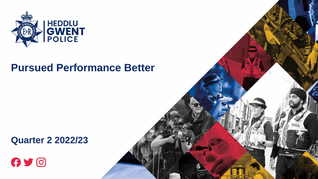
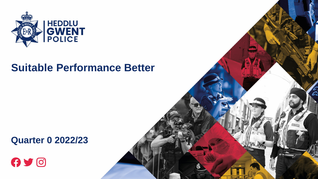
Pursued: Pursued -> Suitable (32, 68)
2: 2 -> 0 (50, 140)
